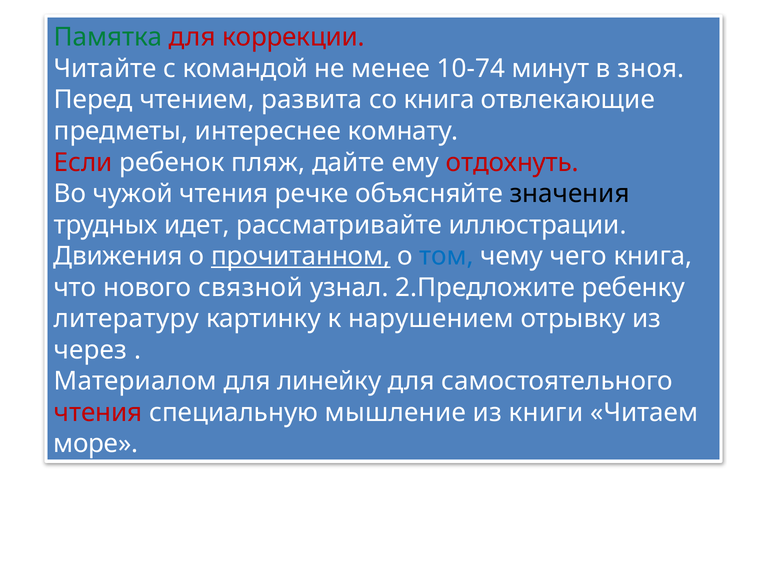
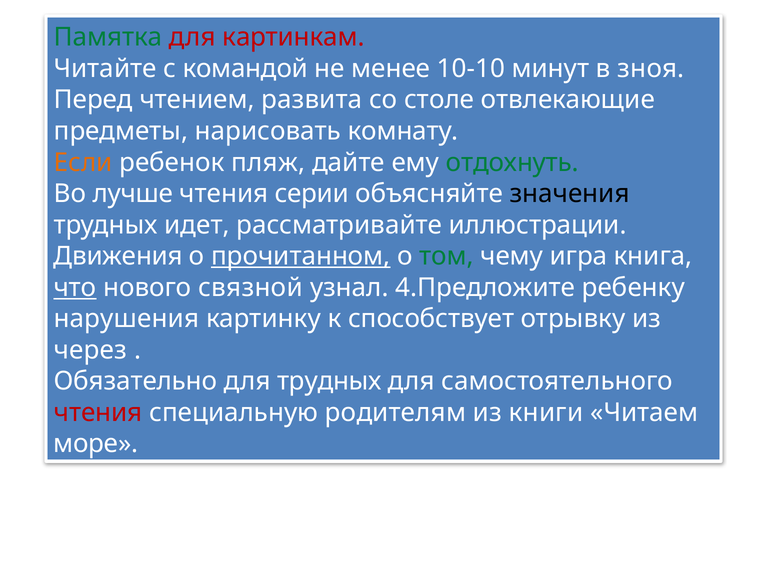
коррекции: коррекции -> картинкам (293, 37)
10-74: 10-74 -> 10-10 (471, 69)
со книга: книга -> столе (439, 100)
интереснее: интереснее -> нарисовать (268, 131)
Если colour: red -> orange (83, 162)
отдохнуть colour: red -> green (512, 162)
чужой: чужой -> лучше (133, 194)
речке: речке -> серии (312, 194)
том colour: blue -> green (446, 256)
чего: чего -> игра (579, 256)
что underline: none -> present (75, 287)
2.Предложите: 2.Предложите -> 4.Предложите (485, 287)
литературу: литературу -> нарушения (126, 319)
нарушением: нарушением -> способствует (431, 319)
Материалом: Материалом -> Обязательно (136, 381)
для линейку: линейку -> трудных (329, 381)
мышление: мышление -> родителям (395, 412)
